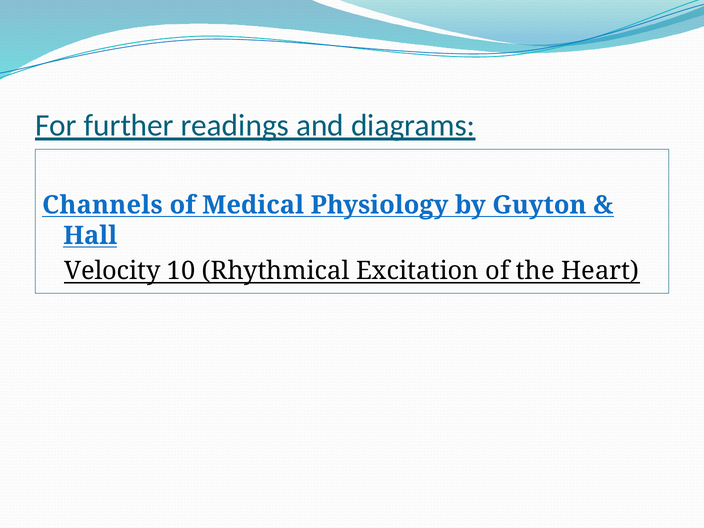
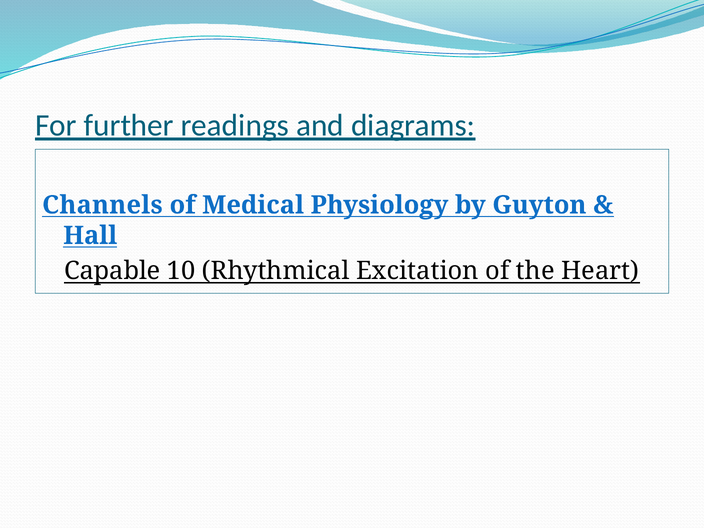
Velocity: Velocity -> Capable (112, 271)
